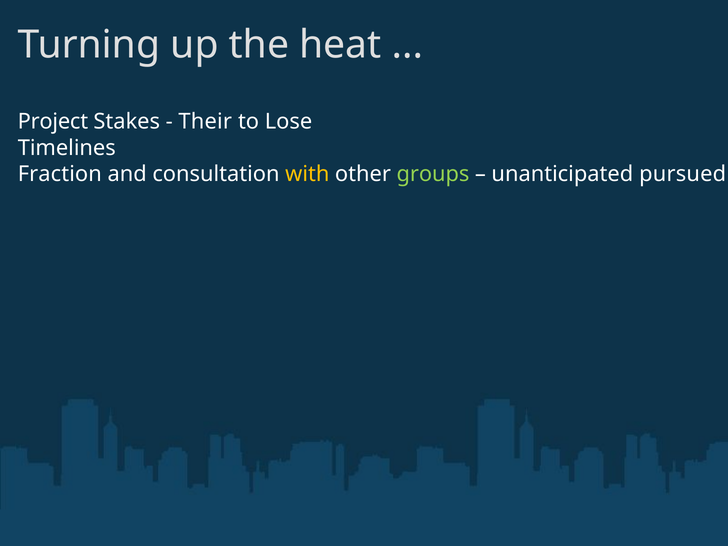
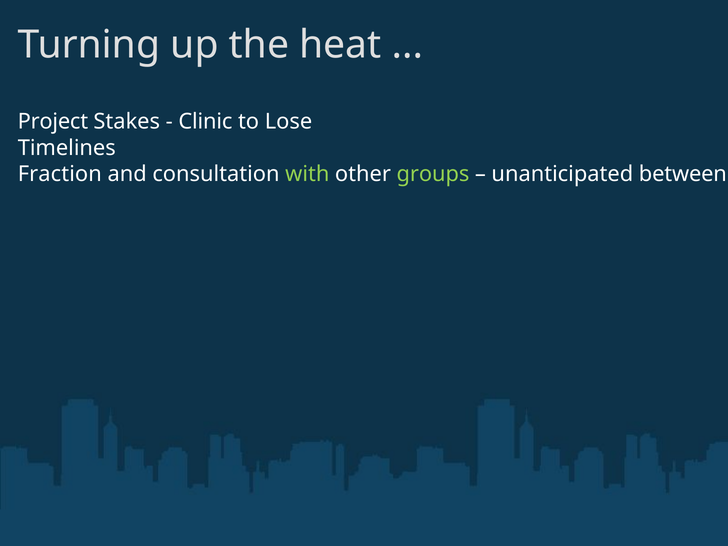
Their: Their -> Clinic (205, 122)
with colour: yellow -> light green (307, 174)
pursued: pursued -> between (683, 174)
